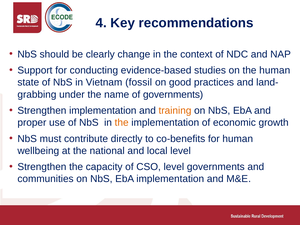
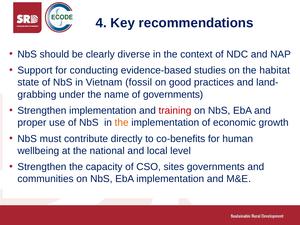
change: change -> diverse (134, 54)
the human: human -> habitat (275, 70)
training colour: orange -> red (175, 111)
CSO level: level -> sites (174, 167)
